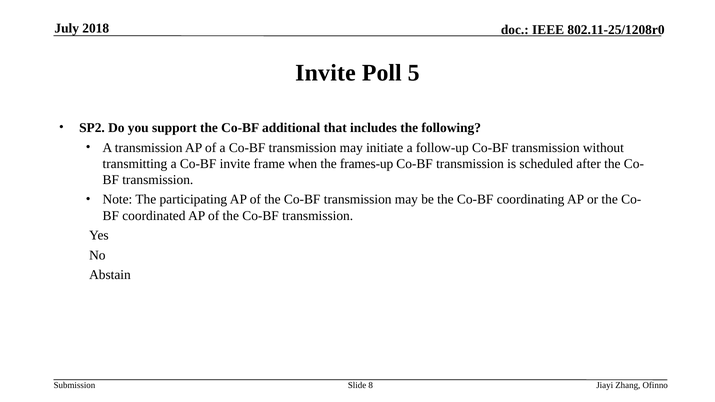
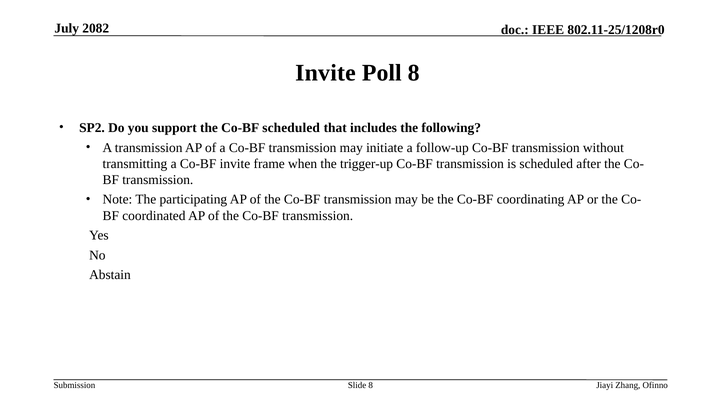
2018: 2018 -> 2082 (96, 28)
Poll 5: 5 -> 8 (414, 73)
Co-BF additional: additional -> scheduled (291, 128)
frames-up: frames-up -> trigger-up (367, 164)
